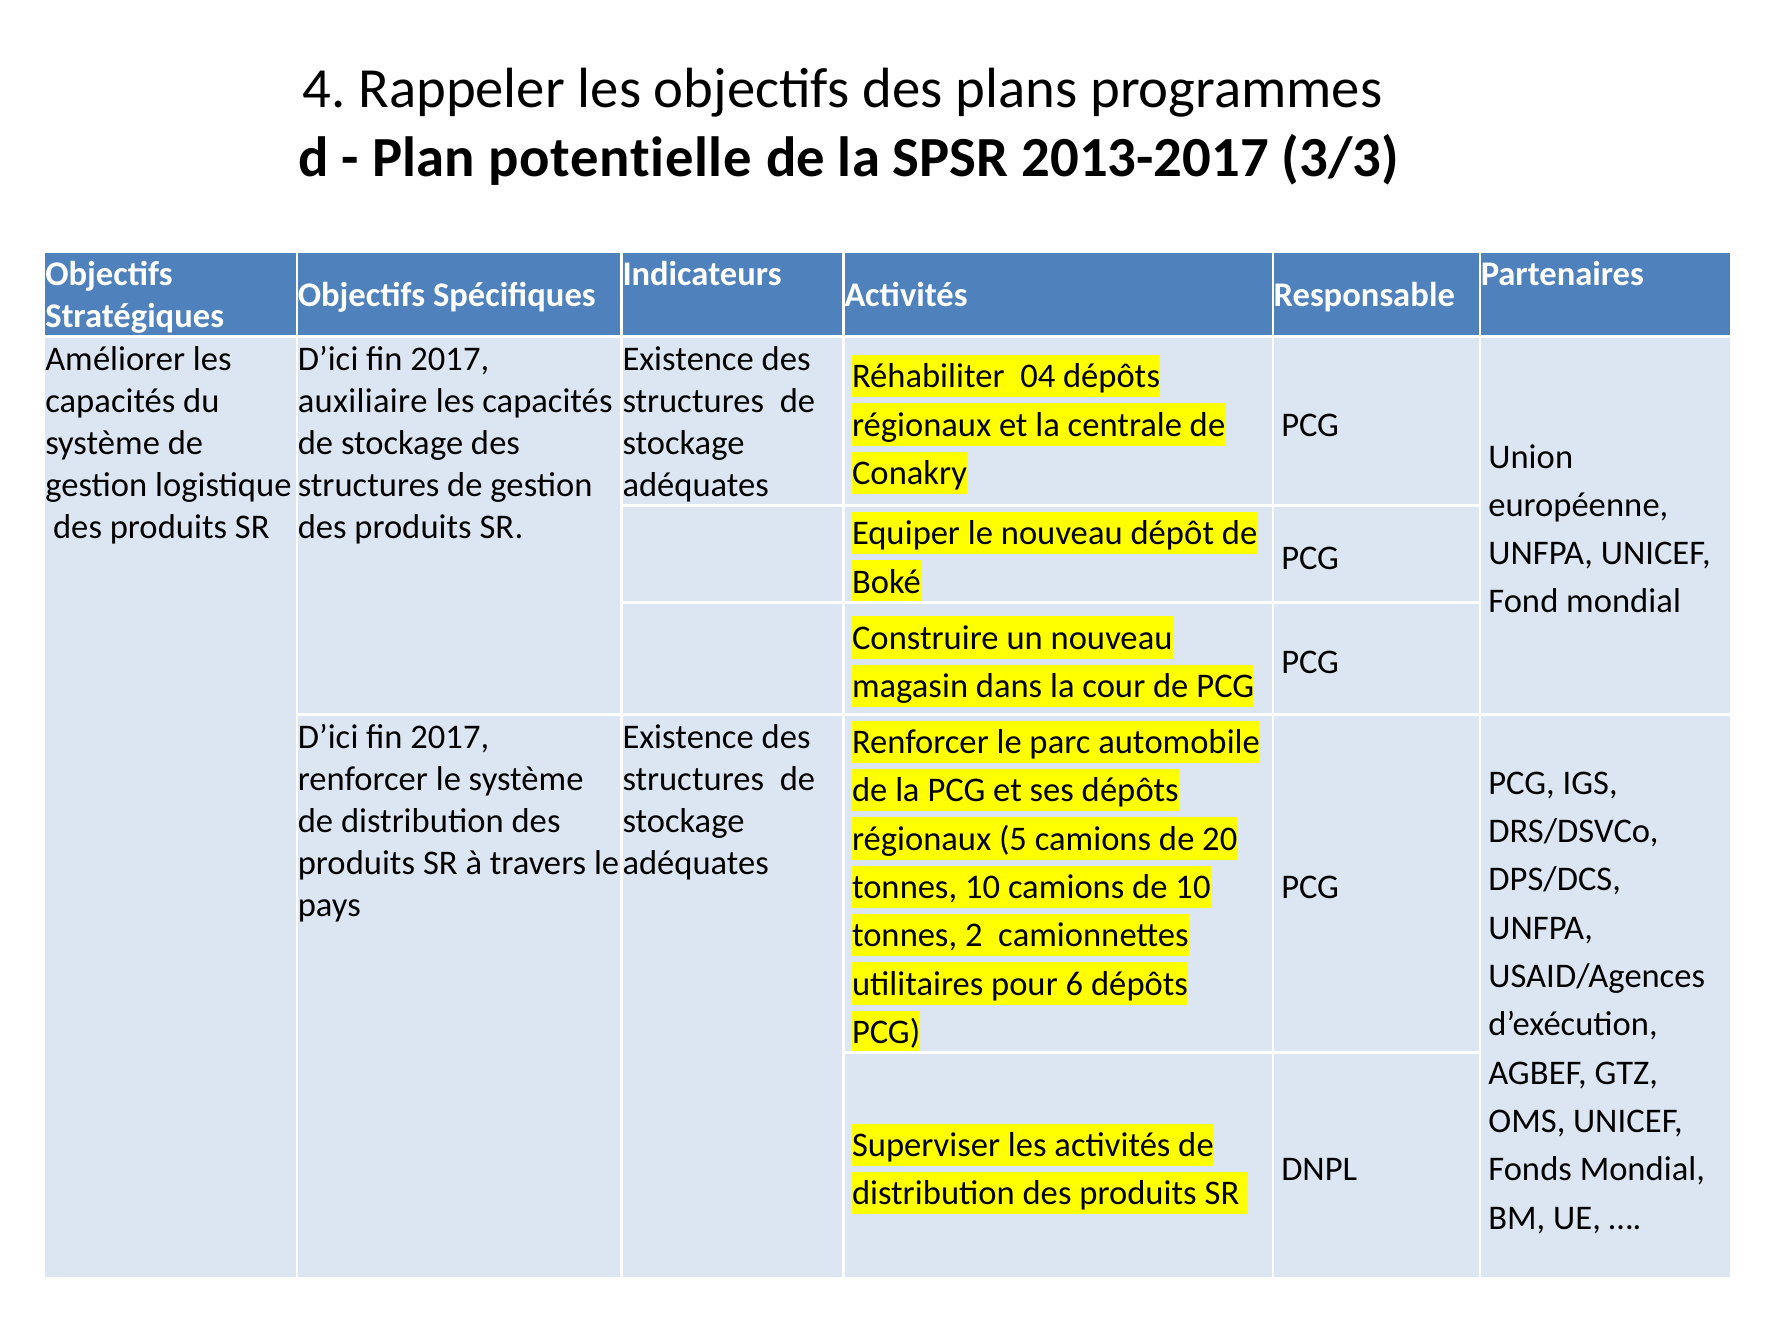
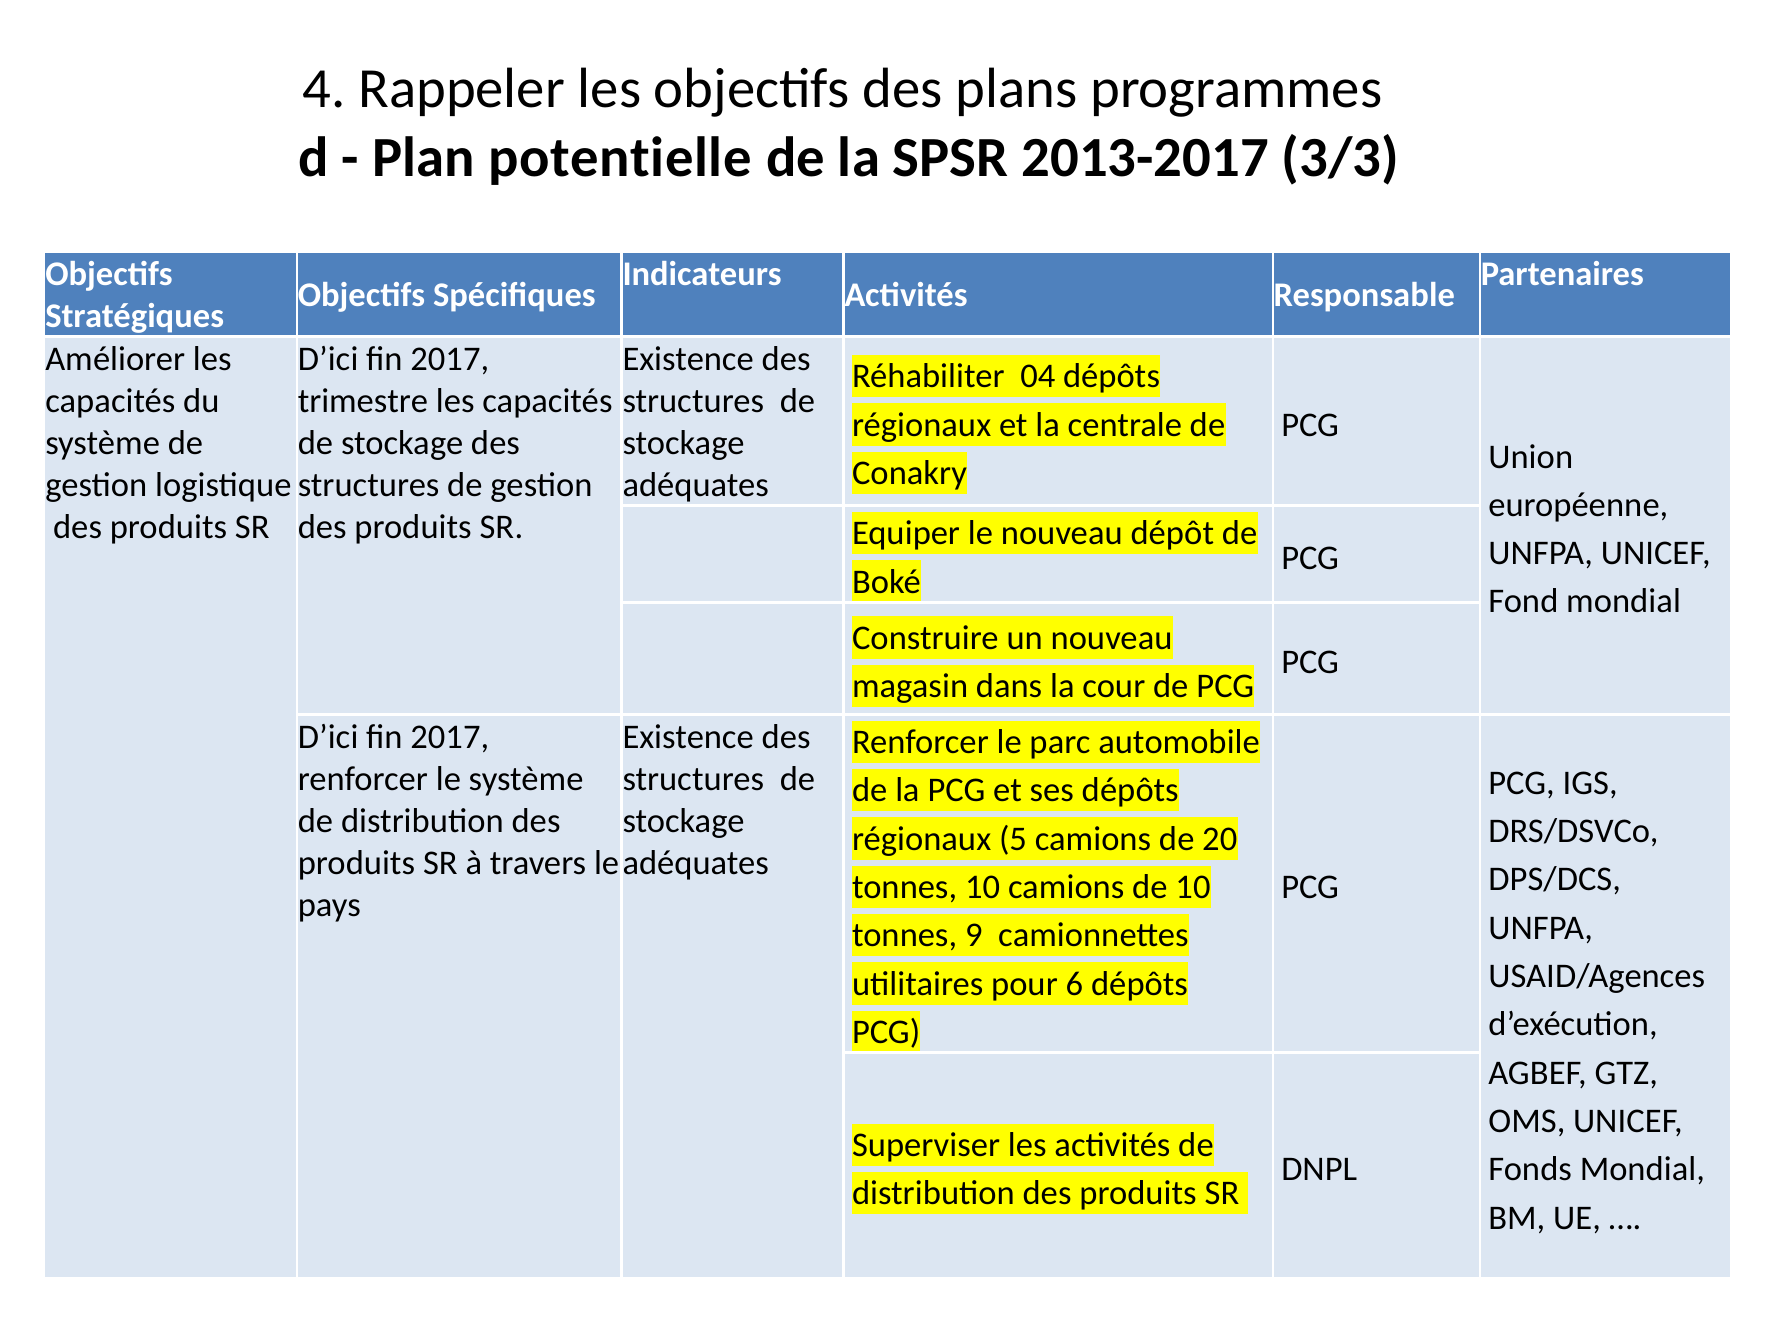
auxiliaire: auxiliaire -> trimestre (363, 401)
2: 2 -> 9 (974, 935)
